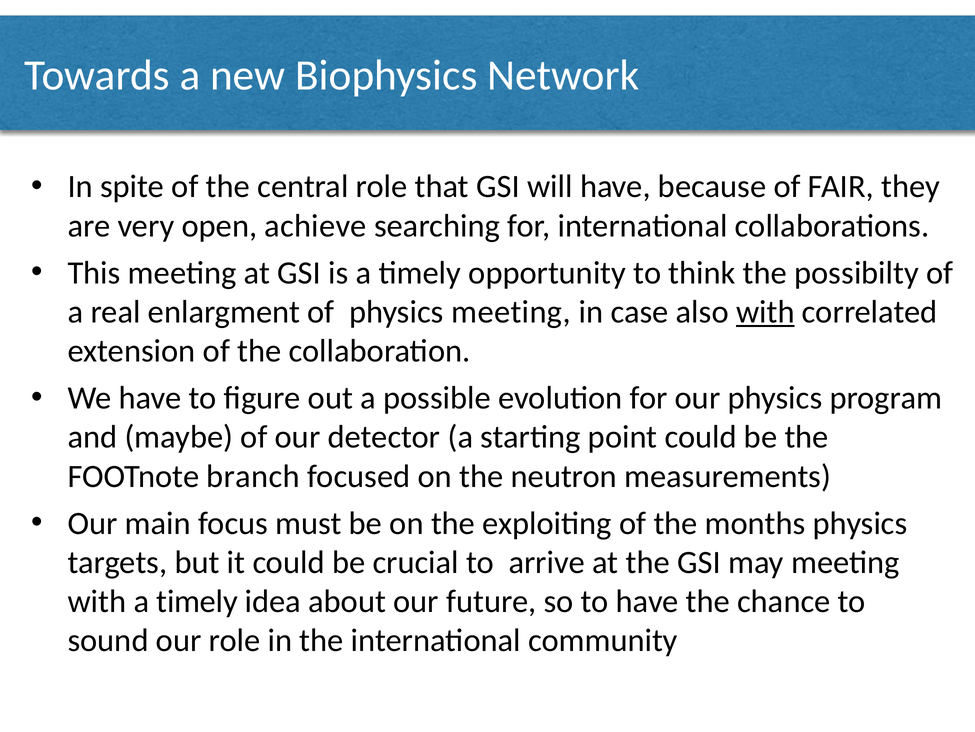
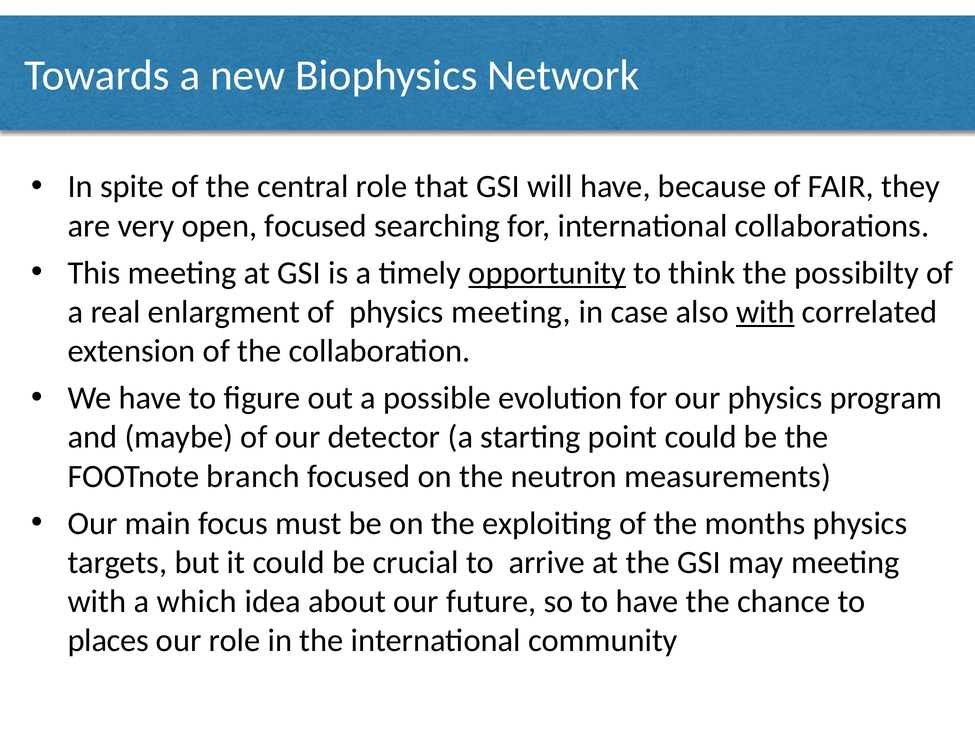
open achieve: achieve -> focused (316, 226)
opportunity underline: none -> present (547, 273)
with a timely: timely -> which (197, 601)
sound: sound -> places (108, 640)
